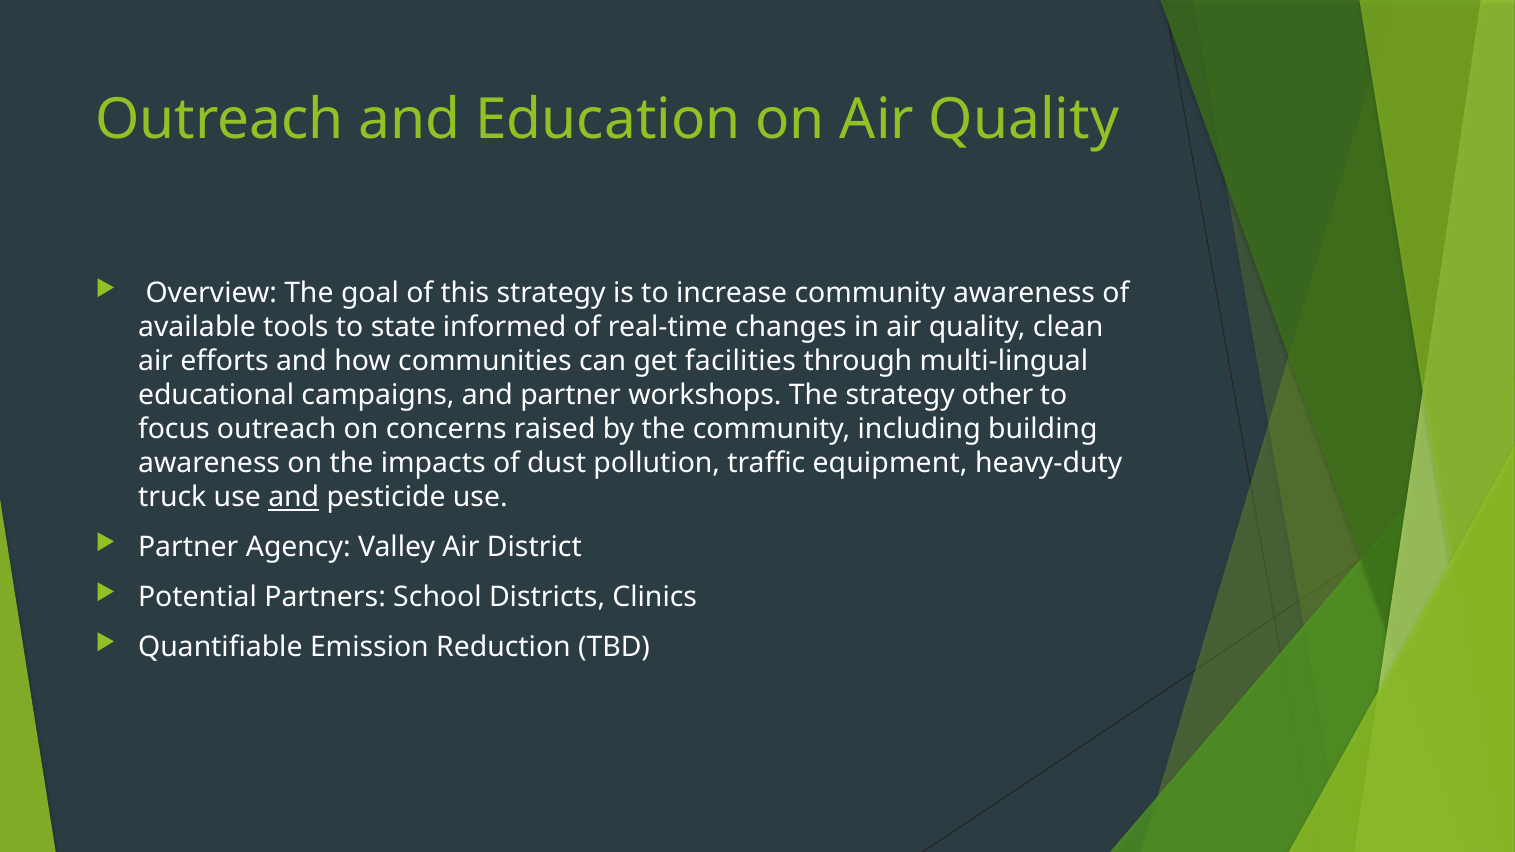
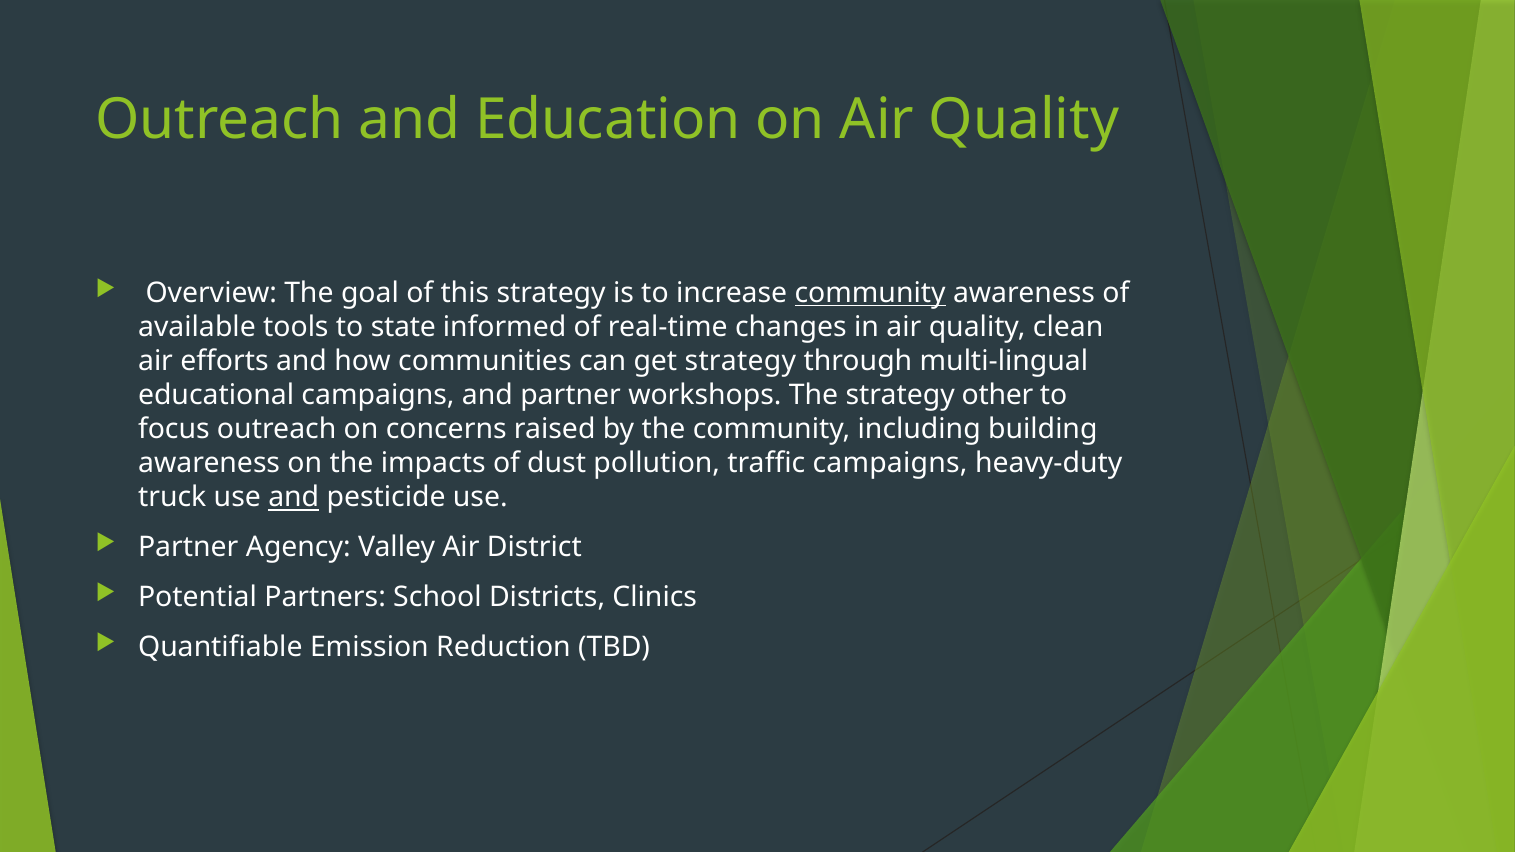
community underline: none -> present (870, 293)
get facilities: facilities -> strategy (740, 361)
traffic equipment: equipment -> campaigns (890, 464)
